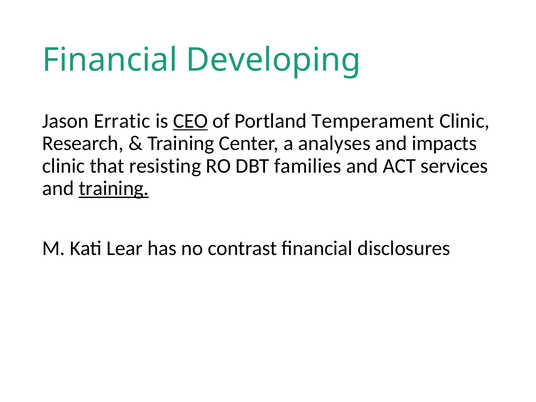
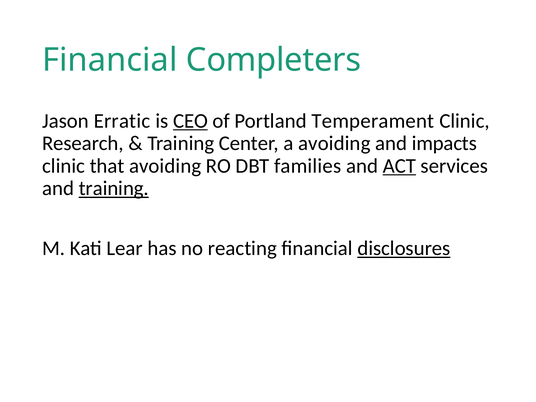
Developing: Developing -> Completers (274, 60)
a analyses: analyses -> avoiding (334, 143)
that resisting: resisting -> avoiding (165, 166)
ACT underline: none -> present (399, 166)
contrast: contrast -> reacting (242, 248)
disclosures underline: none -> present (404, 248)
